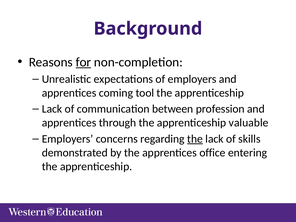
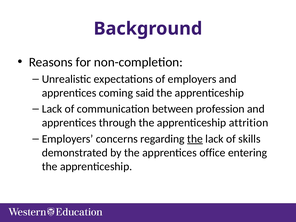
for underline: present -> none (83, 62)
tool: tool -> said (145, 93)
valuable: valuable -> attrition (249, 123)
